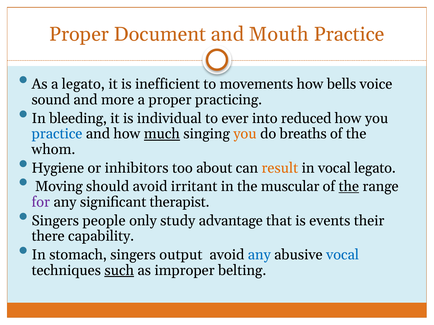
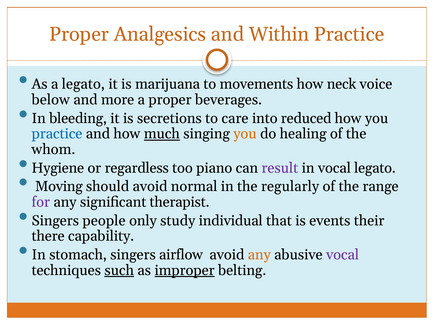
Document: Document -> Analgesics (160, 34)
Mouth: Mouth -> Within (279, 34)
inefficient: inefficient -> marijuana (168, 84)
bells: bells -> neck (342, 84)
sound: sound -> below (51, 100)
practicing: practicing -> beverages (229, 100)
individual: individual -> secretions (169, 118)
ever: ever -> care (235, 118)
breaths: breaths -> healing (303, 134)
inhibitors: inhibitors -> regardless (137, 168)
about: about -> piano (214, 168)
result colour: orange -> purple (280, 168)
irritant: irritant -> normal (194, 187)
muscular: muscular -> regularly (290, 187)
the underline: present -> none (349, 187)
advantage: advantage -> individual (231, 221)
output: output -> airflow (181, 255)
any colour: blue -> orange (259, 255)
vocal colour: blue -> purple (343, 255)
improper underline: none -> present (185, 271)
